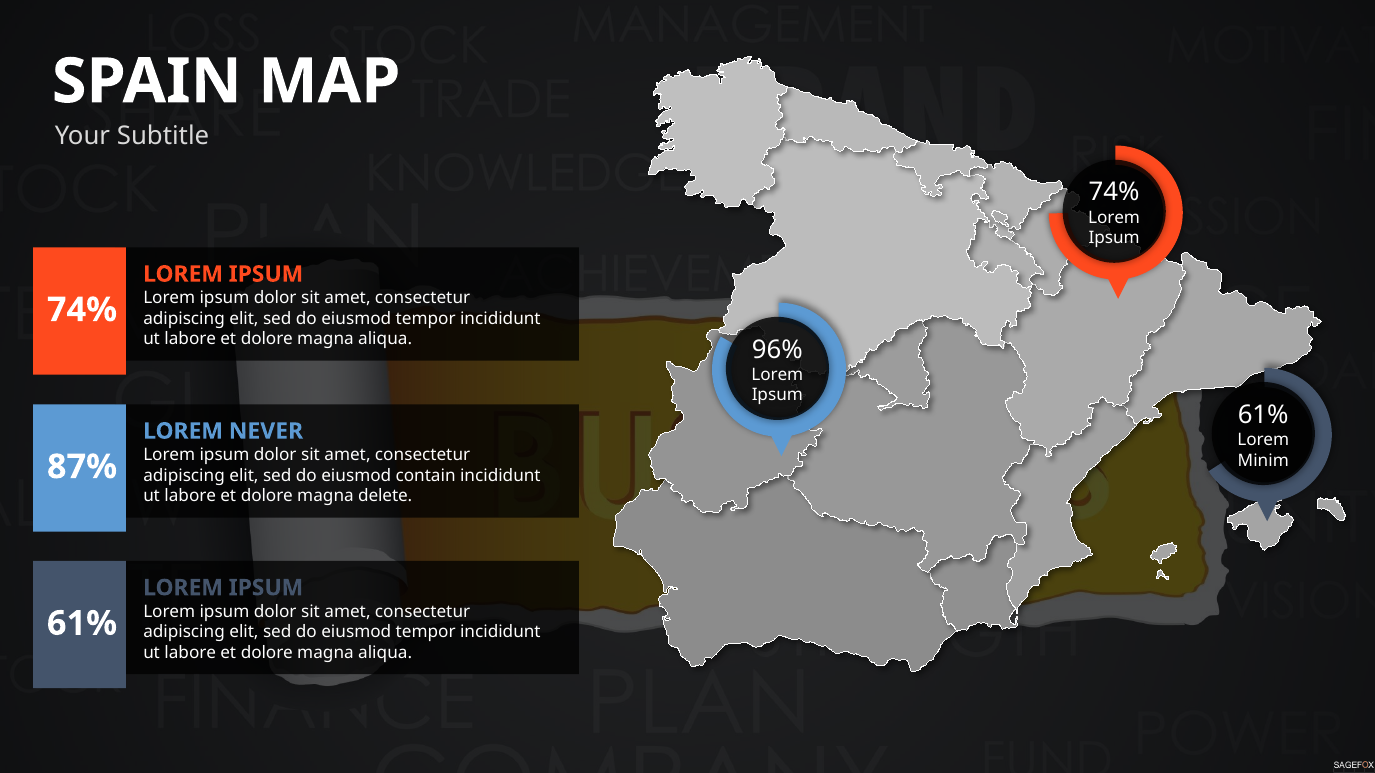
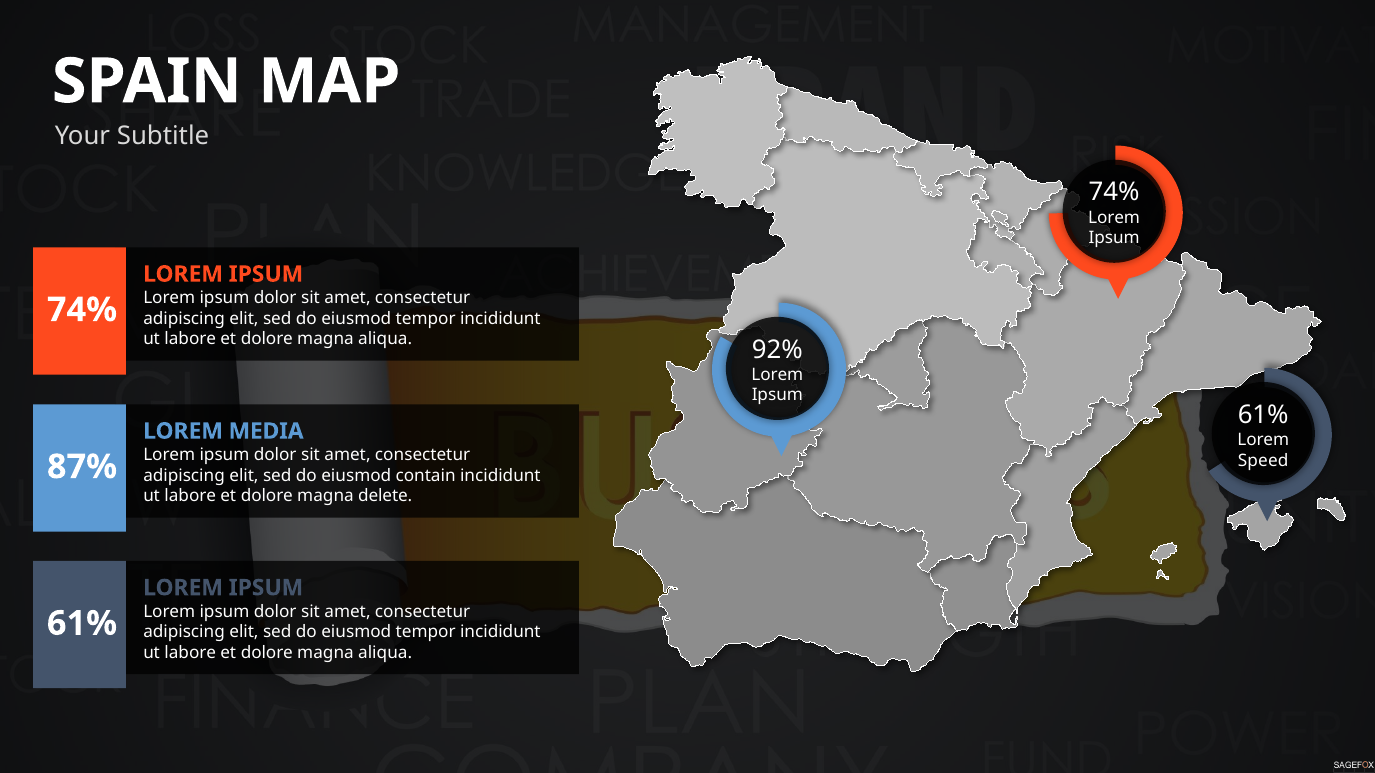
96%: 96% -> 92% (777, 350)
NEVER: NEVER -> MEDIA (266, 431)
Minim: Minim -> Speed (1263, 461)
